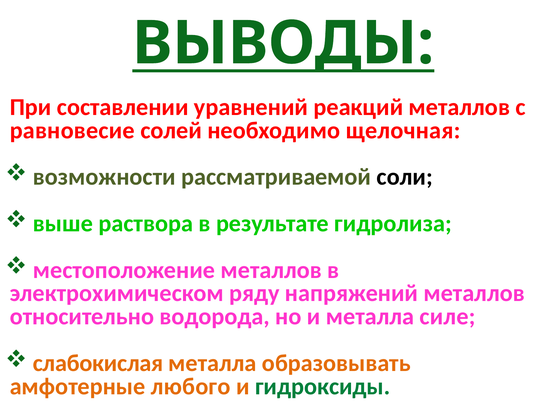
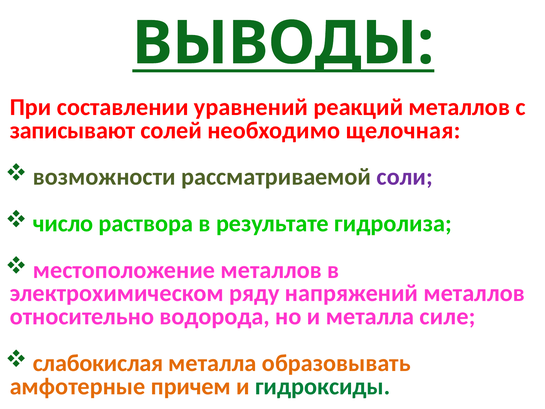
равновесие: равновесие -> записывают (72, 130)
соли colour: black -> purple (405, 177)
выше: выше -> число (63, 223)
любого: любого -> причем (191, 386)
